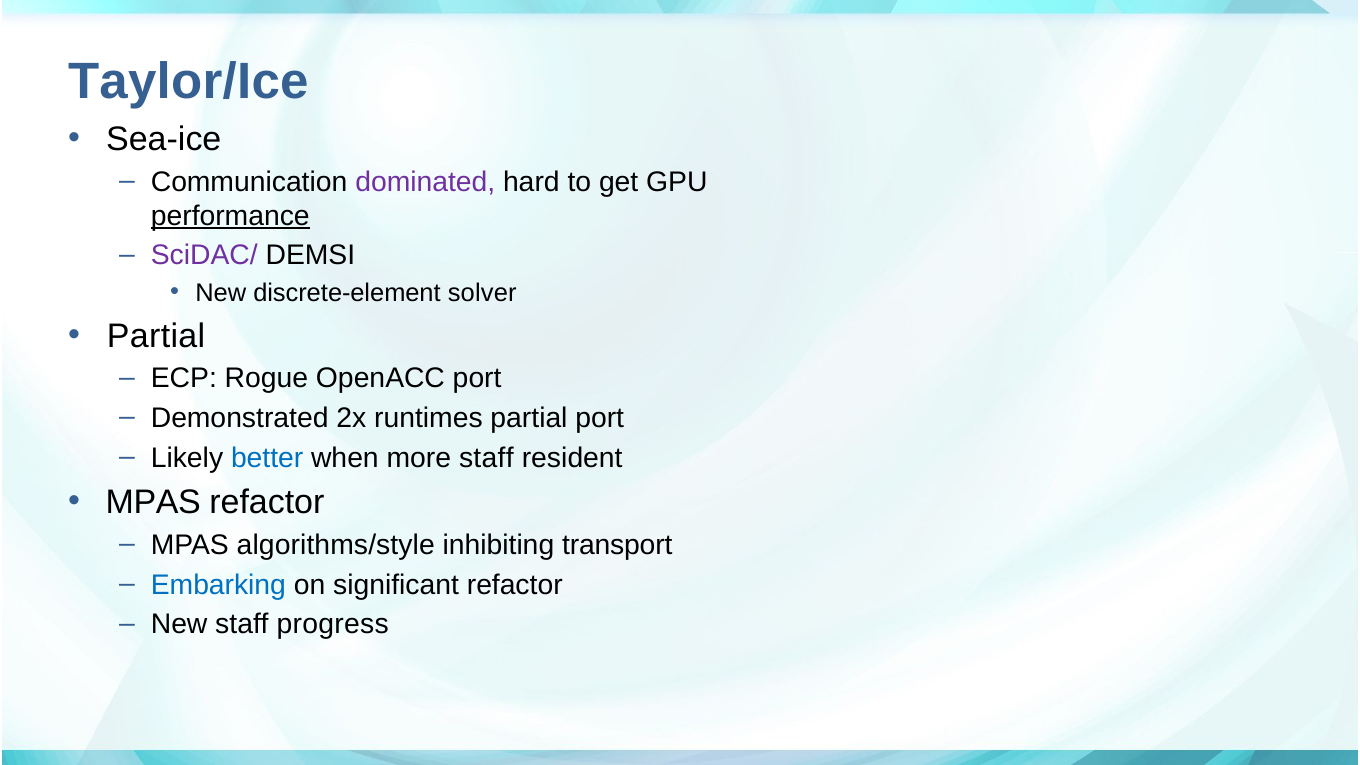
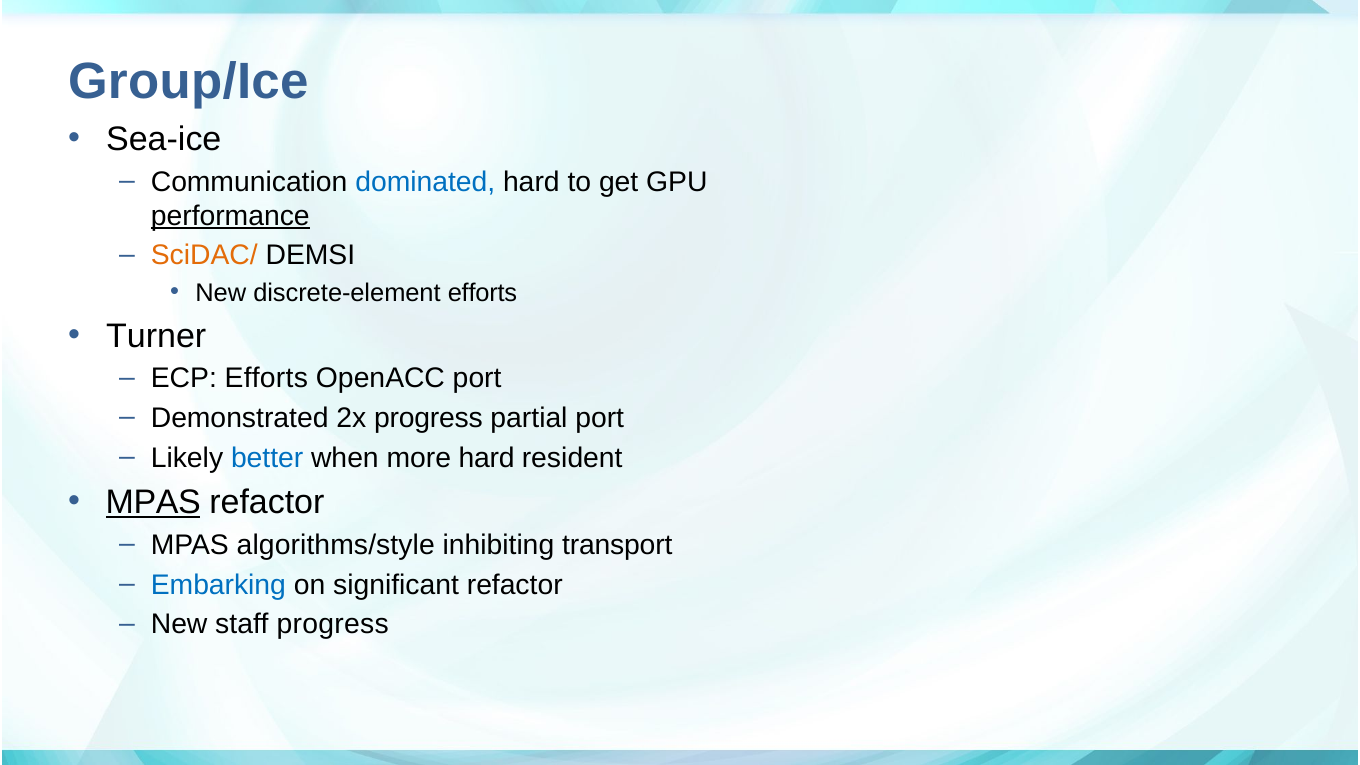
Taylor/Ice: Taylor/Ice -> Group/Ice (188, 81)
dominated colour: purple -> blue (425, 182)
SciDAC/ colour: purple -> orange (204, 256)
discrete-element solver: solver -> efforts (482, 293)
Partial: Partial -> Turner (156, 336)
ECP Rogue: Rogue -> Efforts (266, 378)
2x runtimes: runtimes -> progress (428, 418)
more staff: staff -> hard (487, 458)
MPAS underline: none -> present (153, 502)
